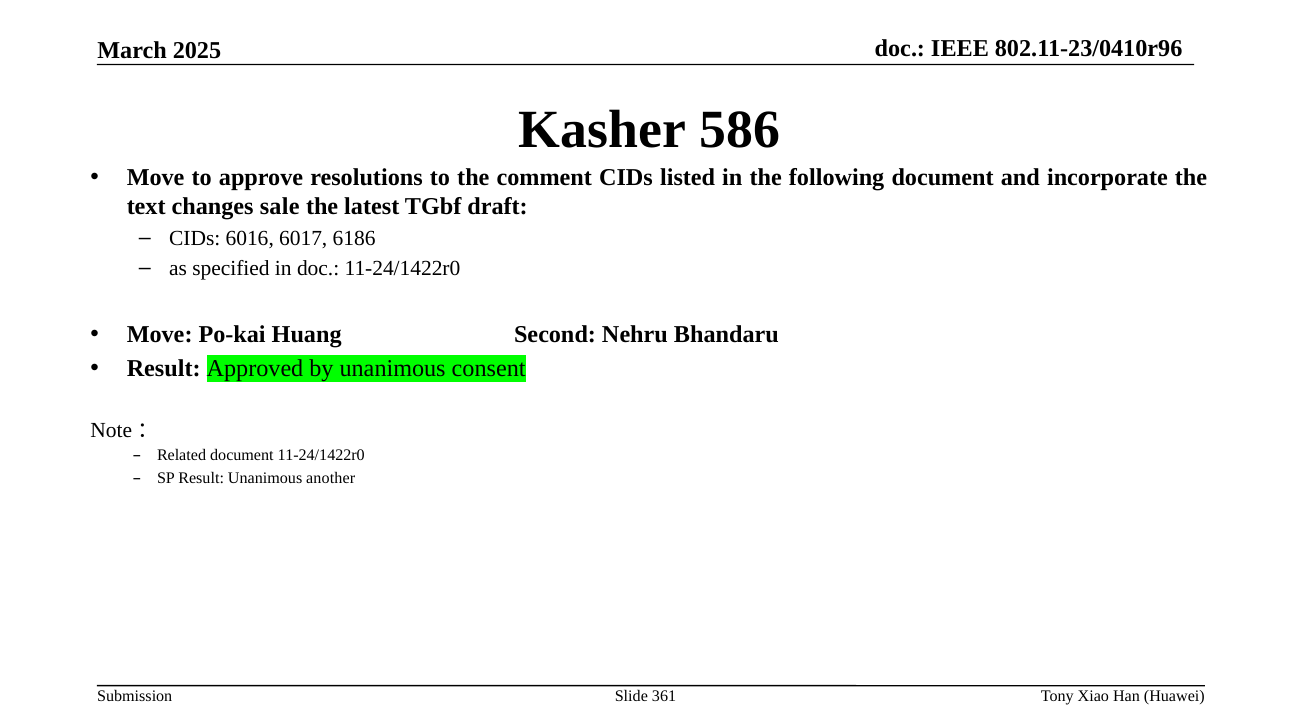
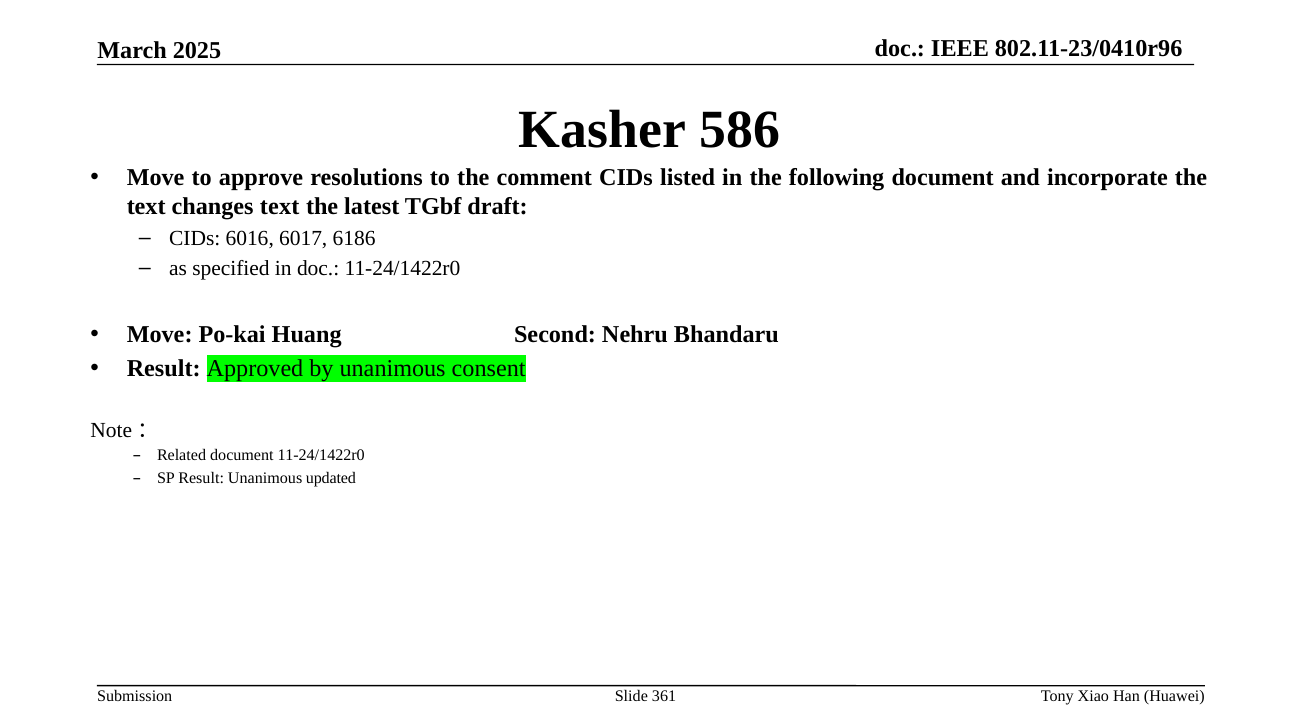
changes sale: sale -> text (280, 207)
another: another -> updated (331, 478)
